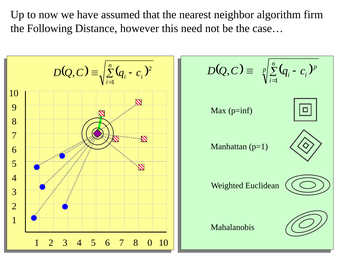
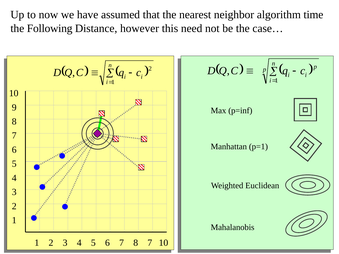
firm: firm -> time (313, 15)
8 0: 0 -> 7 (150, 243)
